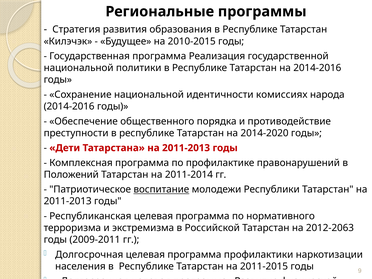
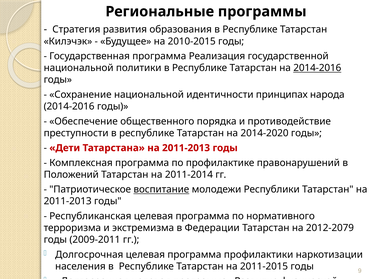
2014-2016 underline: none -> present (317, 68)
комиссиях: комиссиях -> принципах (282, 95)
Российской: Российской -> Федерации (212, 228)
2012-2063: 2012-2063 -> 2012-2079 (330, 228)
